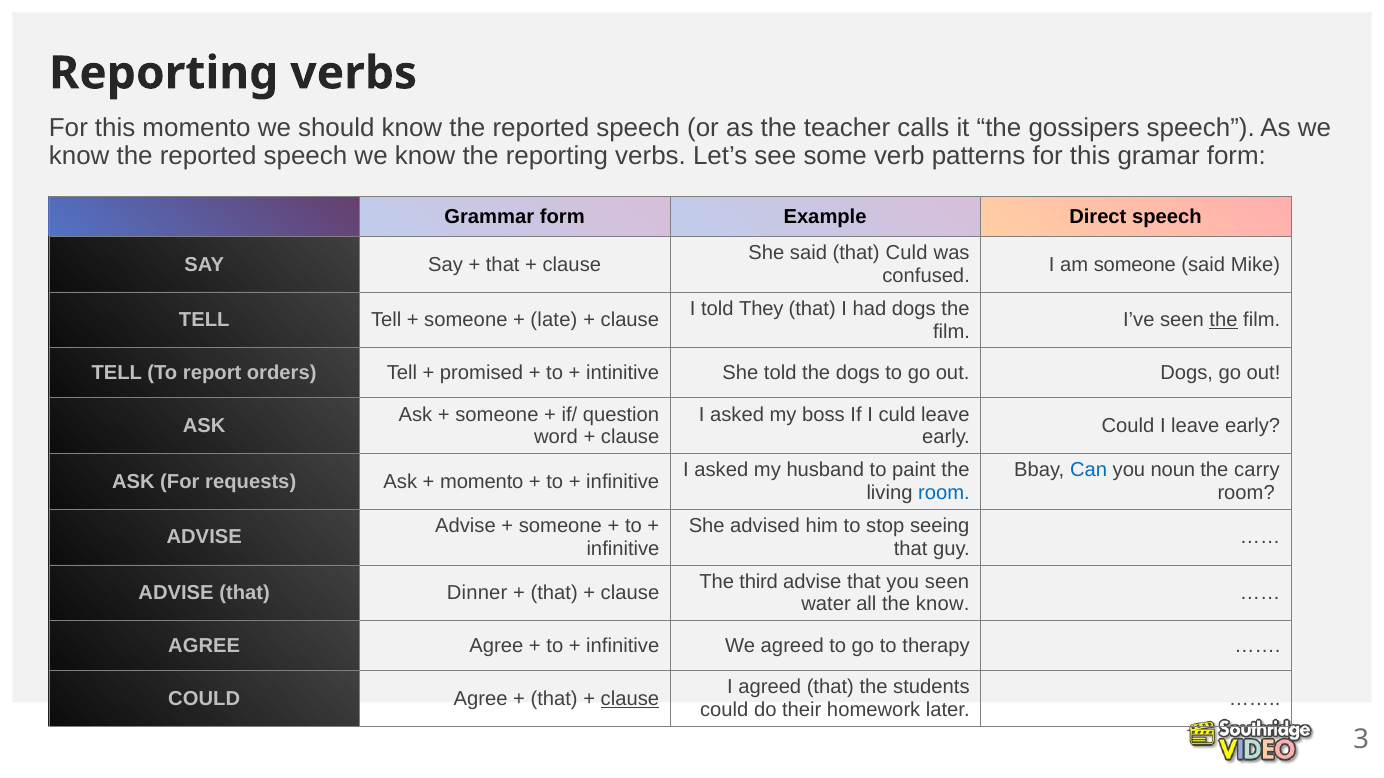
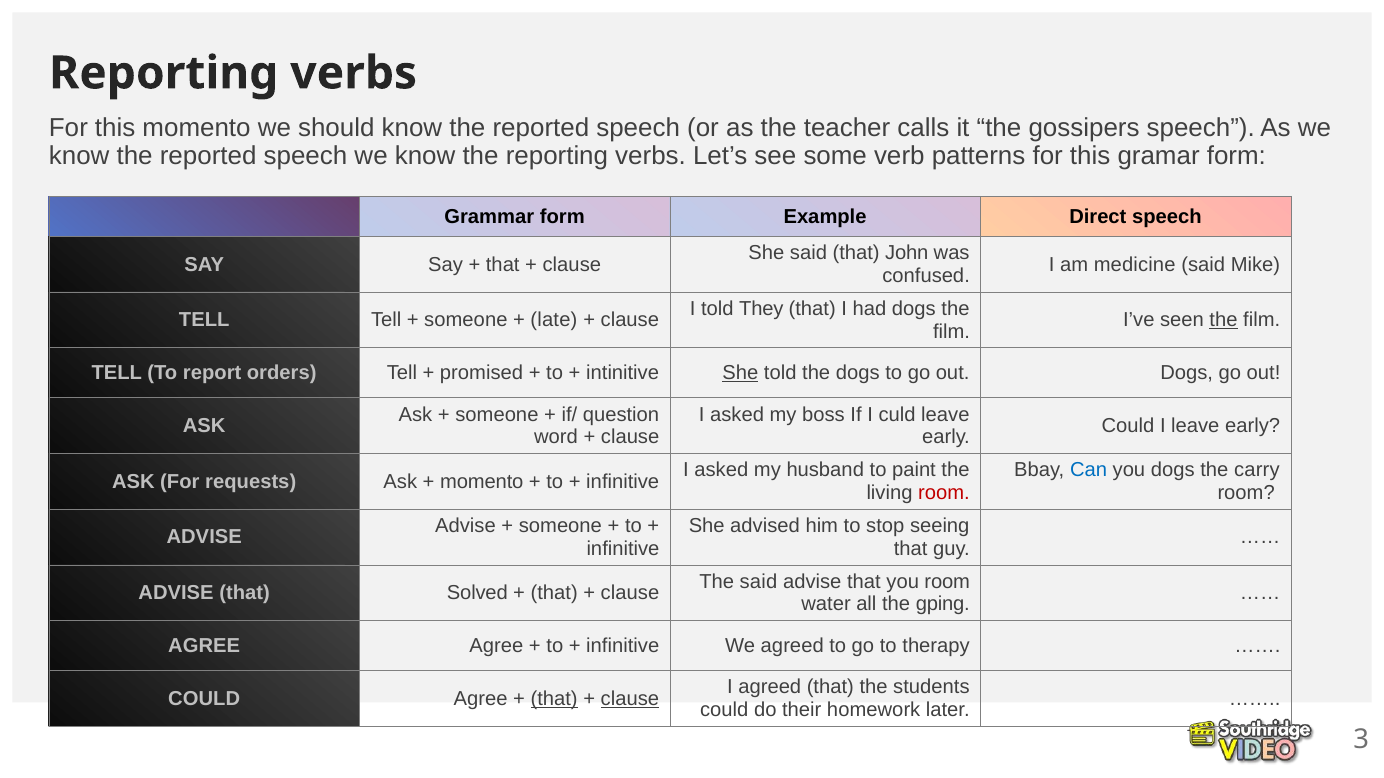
that Culd: Culd -> John (907, 253)
am someone: someone -> medicine (1135, 265)
She underline: none -> present (740, 373)
you noun: noun -> dogs (1173, 470)
room colour: blue -> red (944, 493)
The third: third -> said (758, 582)
you seen: seen -> room (947, 582)
Dinner: Dinner -> Solved (477, 593)
the know: know -> gping (943, 605)
that underline: none -> present (554, 699)
